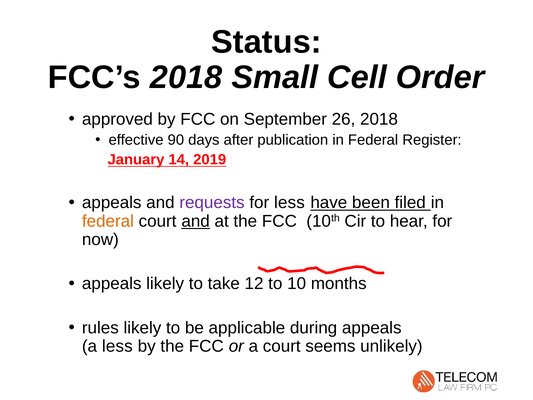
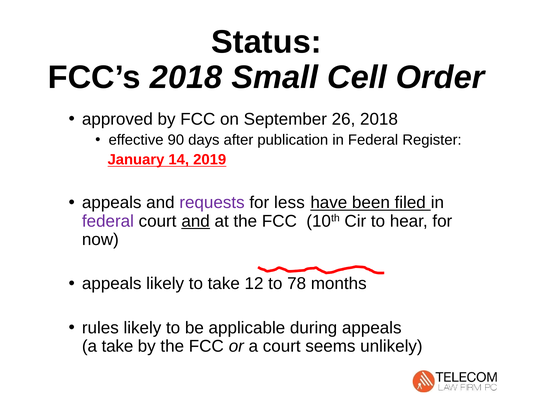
federal colour: orange -> purple (108, 221)
10: 10 -> 78 (297, 283)
a less: less -> take (117, 346)
